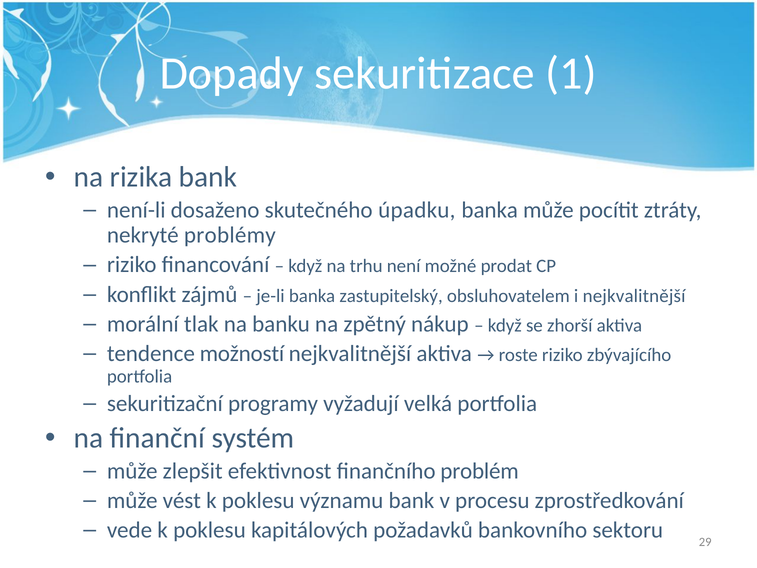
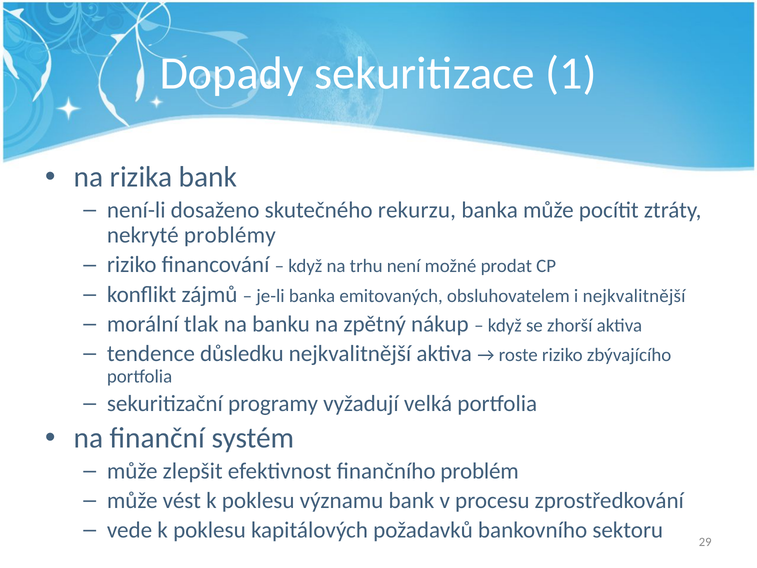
úpadku: úpadku -> rekurzu (417, 210)
zastupitelský: zastupitelský -> emitovaných (391, 296)
možností: možností -> důsledku (242, 353)
